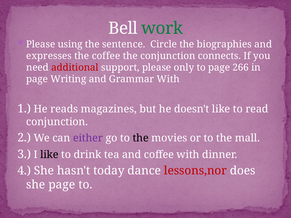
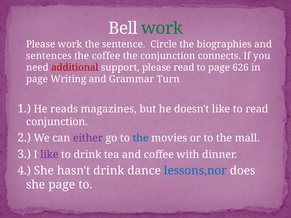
Please using: using -> work (70, 44)
expresses: expresses -> sentences (49, 56)
please only: only -> read (184, 68)
266: 266 -> 626 (241, 68)
Grammar With: With -> Turn (168, 79)
the colour: black -> blue (141, 138)
like colour: black -> purple (49, 155)
hasn't today: today -> drink (109, 171)
lessons,nor colour: red -> blue (195, 171)
